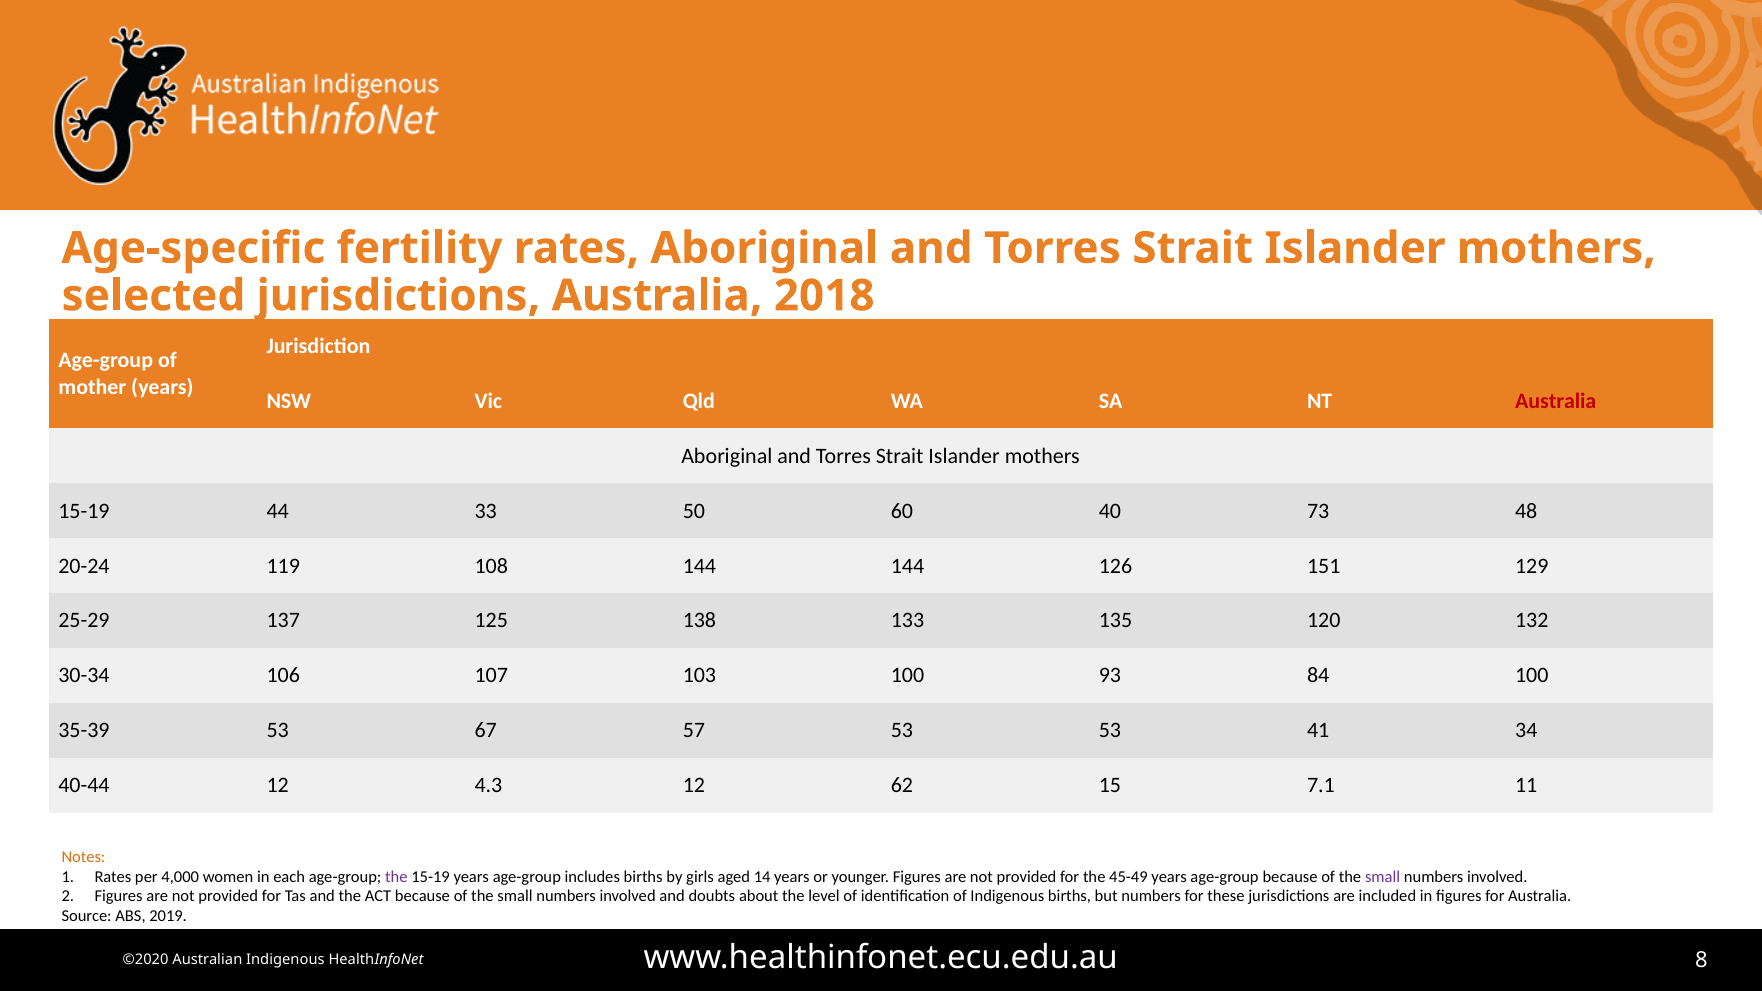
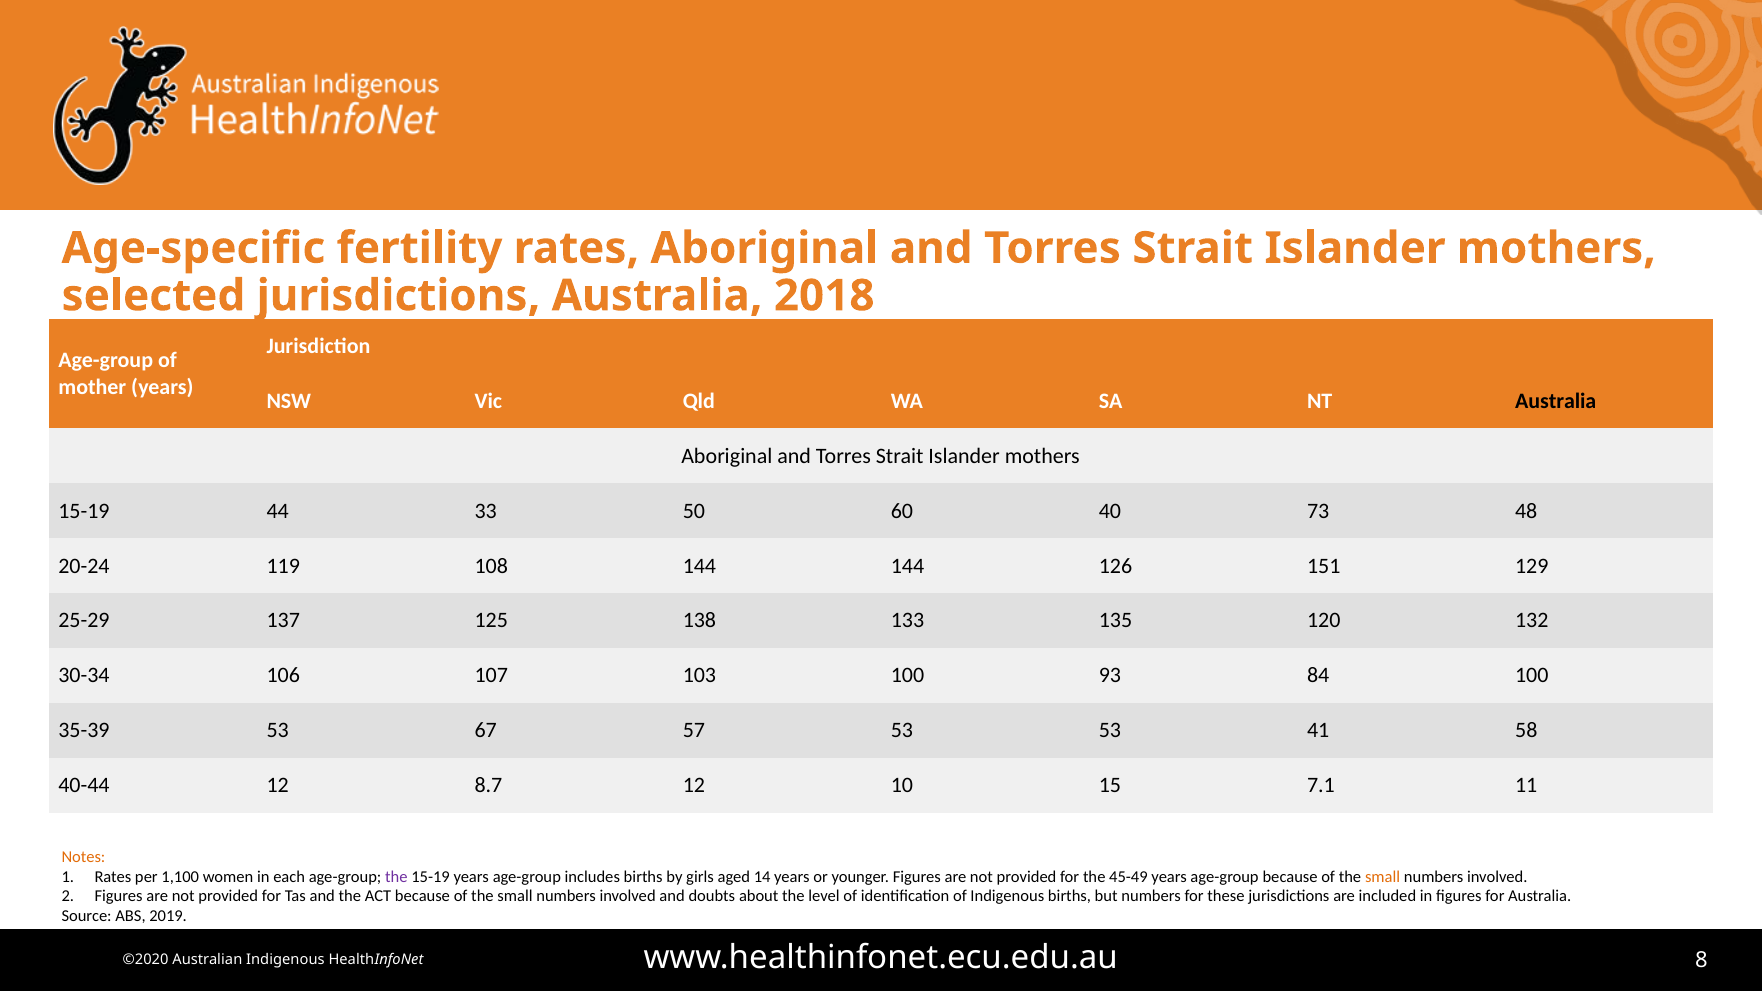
Australia colour: red -> black (1556, 401)
34: 34 -> 58 (1526, 731)
4.3: 4.3 -> 8.7 (489, 785)
62: 62 -> 10 (902, 785)
4,000: 4,000 -> 1,100 (180, 877)
small colour: purple -> orange (1383, 877)
